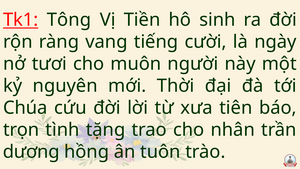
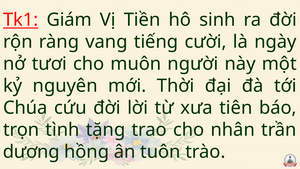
Tông: Tông -> Giám (69, 20)
